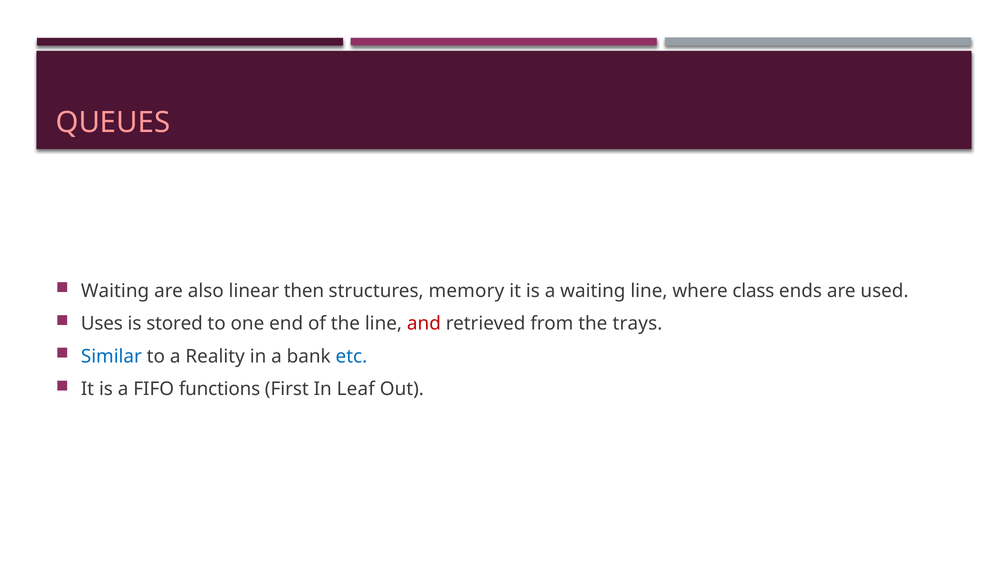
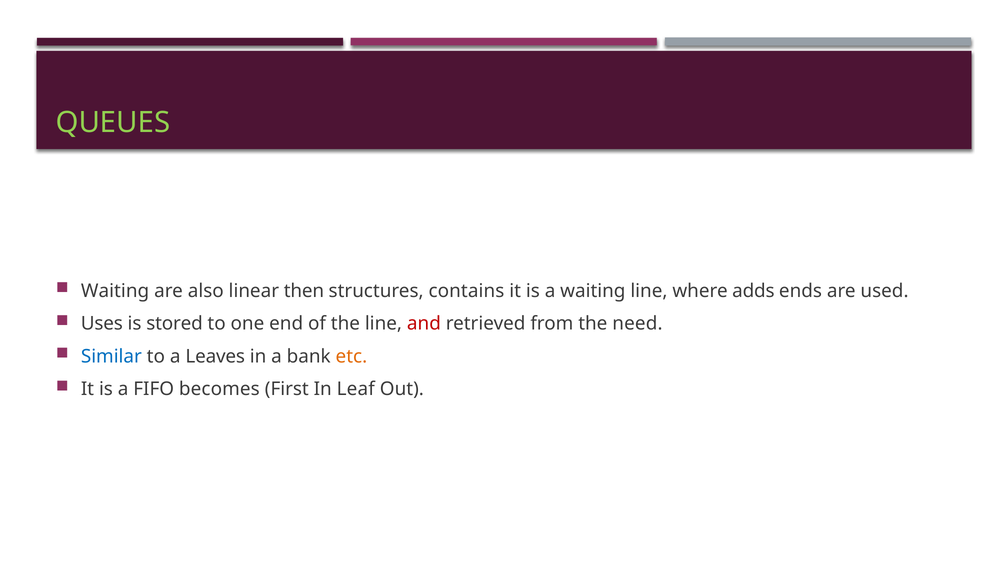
QUEUES colour: pink -> light green (113, 122)
memory: memory -> contains (466, 291)
class: class -> adds (753, 291)
trays: trays -> need (637, 324)
Reality: Reality -> Leaves (215, 356)
etc colour: blue -> orange (351, 356)
functions: functions -> becomes (219, 389)
